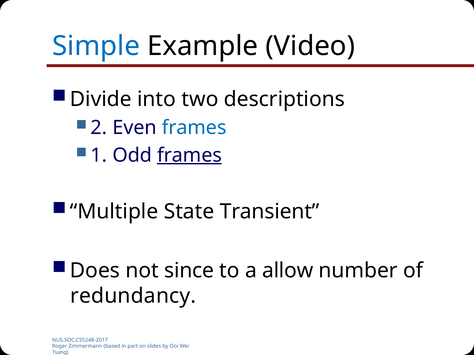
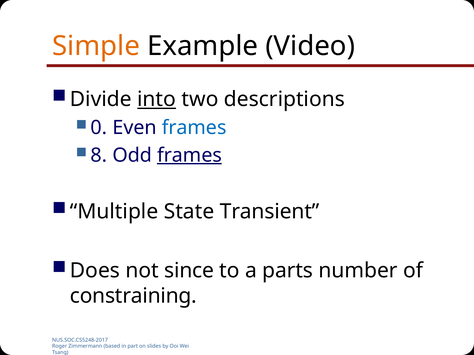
Simple colour: blue -> orange (96, 46)
into underline: none -> present (157, 99)
2: 2 -> 0 (99, 128)
1: 1 -> 8 (99, 155)
allow: allow -> parts (288, 271)
redundancy: redundancy -> constraining (133, 296)
